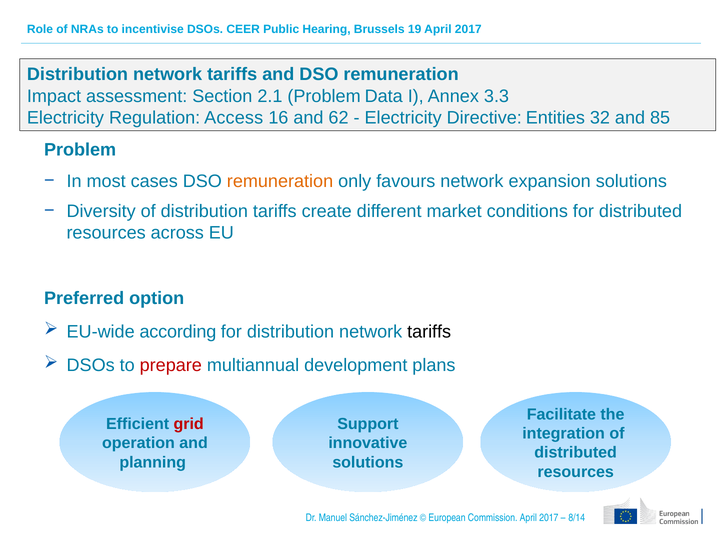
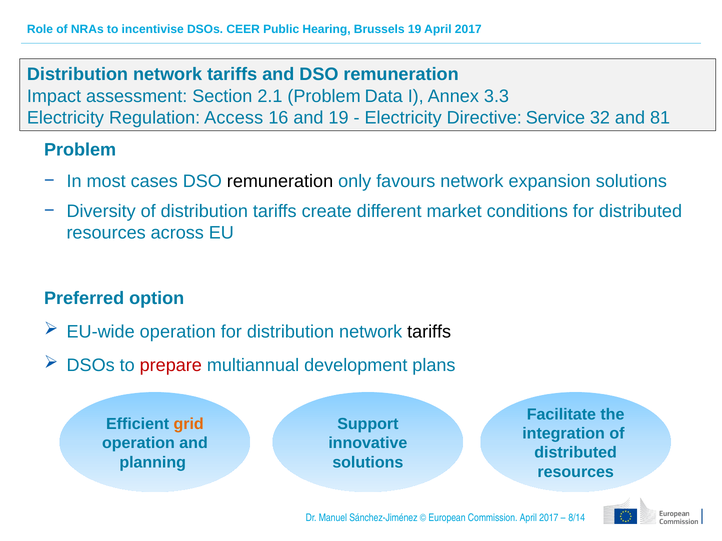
and 62: 62 -> 19 (339, 118)
Entities: Entities -> Service (555, 118)
85: 85 -> 81 (660, 118)
remuneration colour: orange -> black (280, 182)
EU-wide according: according -> operation (178, 332)
grid colour: red -> orange (189, 424)
